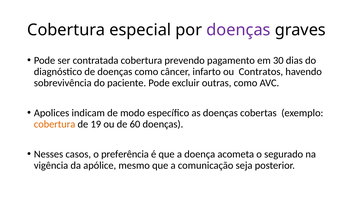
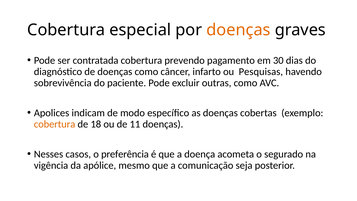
doenças colour: purple -> orange (238, 30)
Contratos: Contratos -> Pesquisas (261, 72)
19: 19 -> 18 (96, 124)
60: 60 -> 11 (135, 124)
